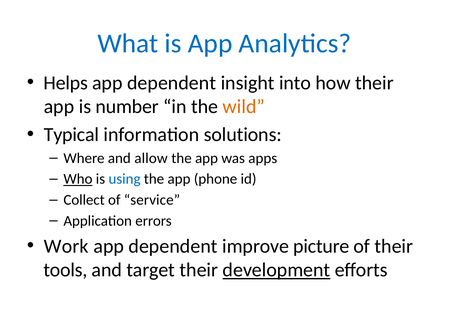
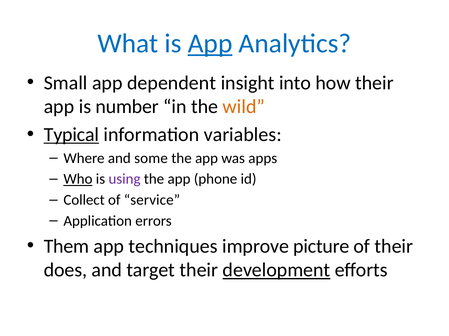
App underline: none -> present (210, 43)
Helps: Helps -> Small (66, 83)
Typical underline: none -> present (71, 135)
solutions: solutions -> variables (243, 135)
allow: allow -> some (151, 159)
using colour: blue -> purple (125, 179)
Work: Work -> Them (66, 247)
dependent: dependent -> techniques (173, 247)
tools: tools -> does (65, 271)
